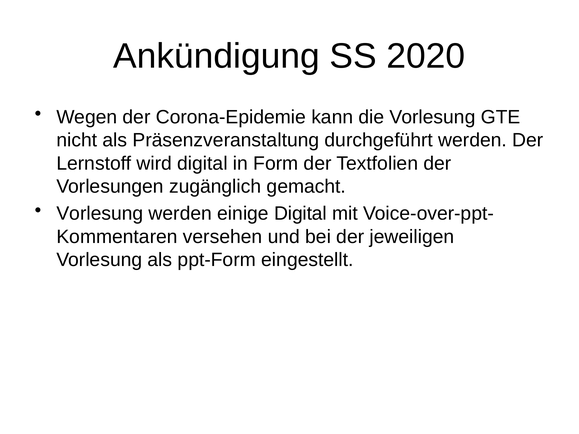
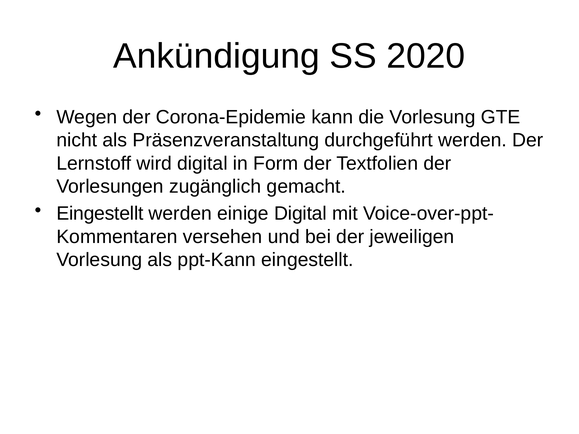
Vorlesung: Vorlesung -> Eingestellt (100, 214)
ppt-Form: ppt-Form -> ppt-Kann (217, 260)
